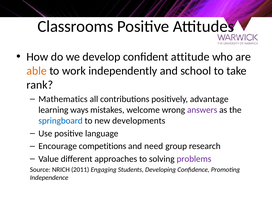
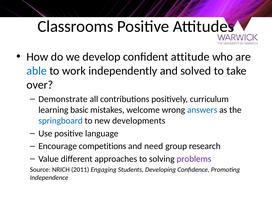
able colour: orange -> blue (37, 71)
school: school -> solved (196, 71)
rank: rank -> over (40, 85)
Mathematics: Mathematics -> Demonstrate (63, 99)
advantage: advantage -> curriculum (209, 99)
ways: ways -> basic (79, 110)
answers colour: purple -> blue (202, 110)
